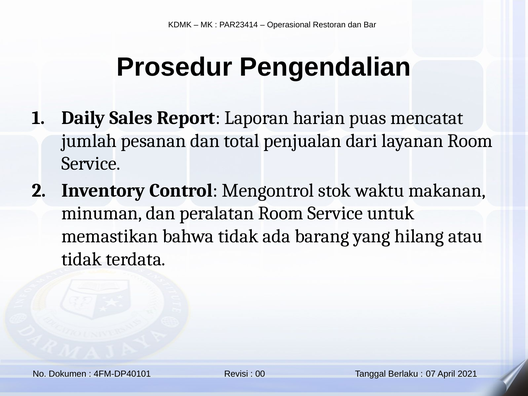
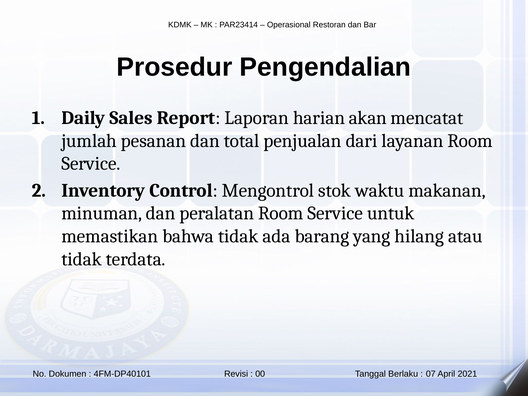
puas: puas -> akan (368, 118)
